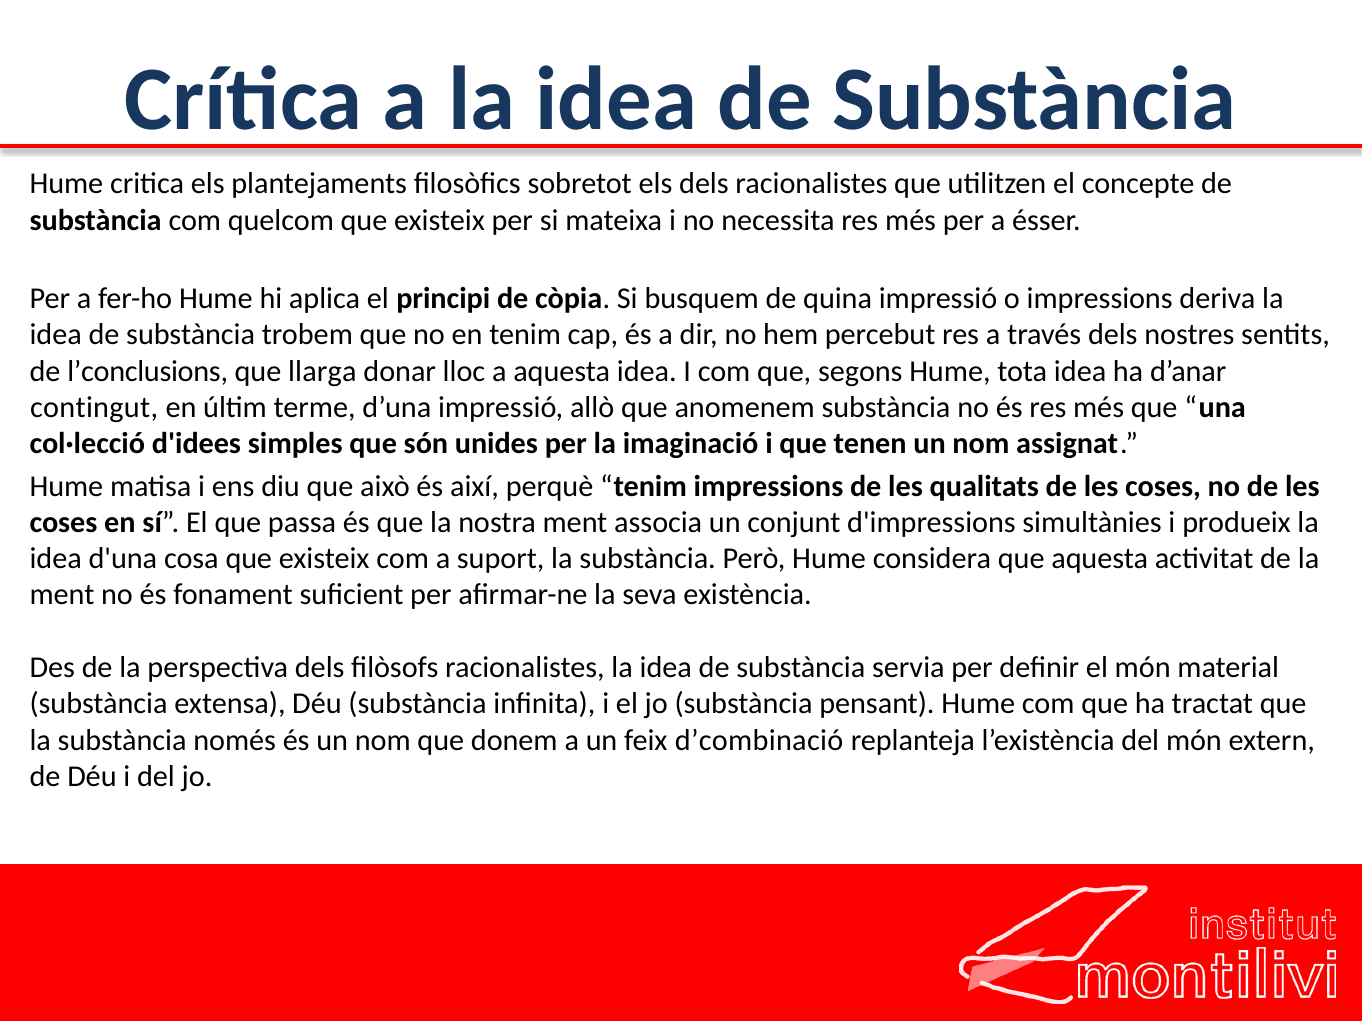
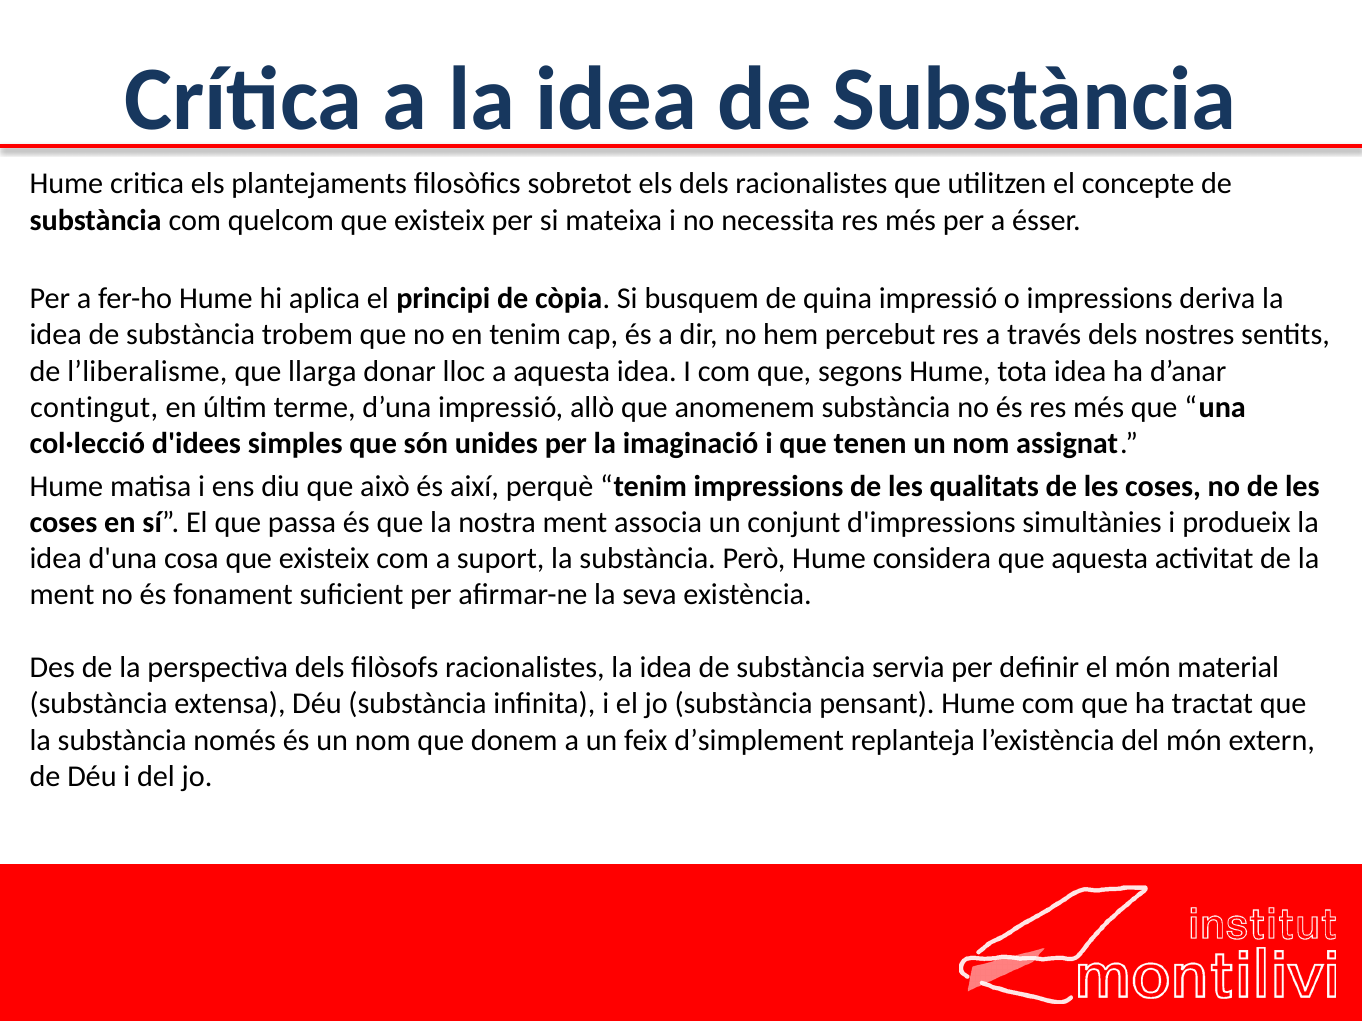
l’conclusions: l’conclusions -> l’liberalisme (147, 371)
d’combinació: d’combinació -> d’simplement (759, 741)
